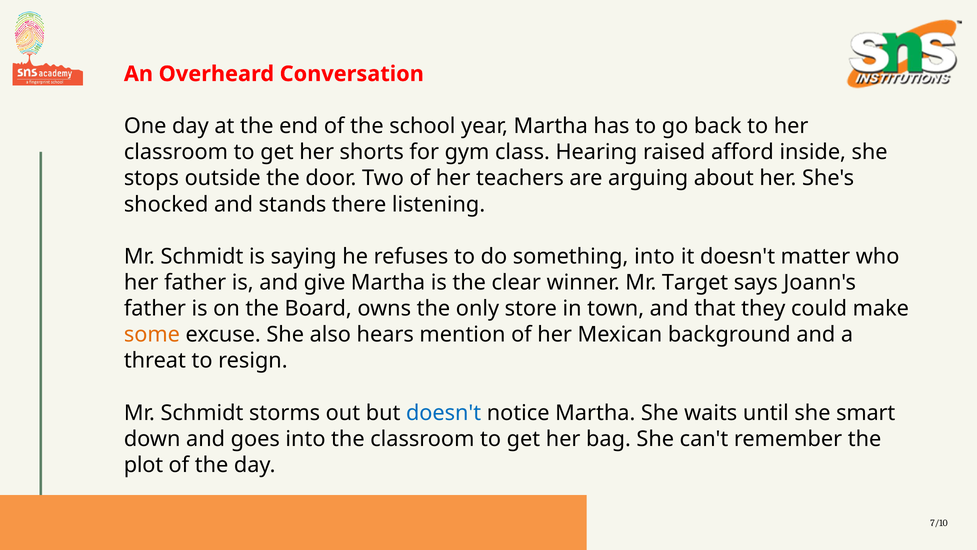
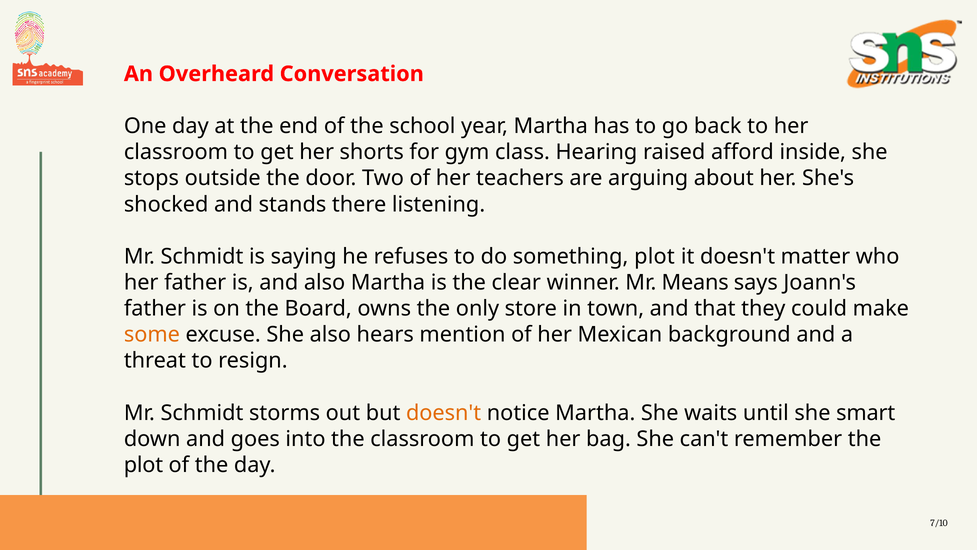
something into: into -> plot (655, 256)
and give: give -> also (325, 282)
Target: Target -> Means (695, 282)
doesn't colour: blue -> orange (444, 413)
